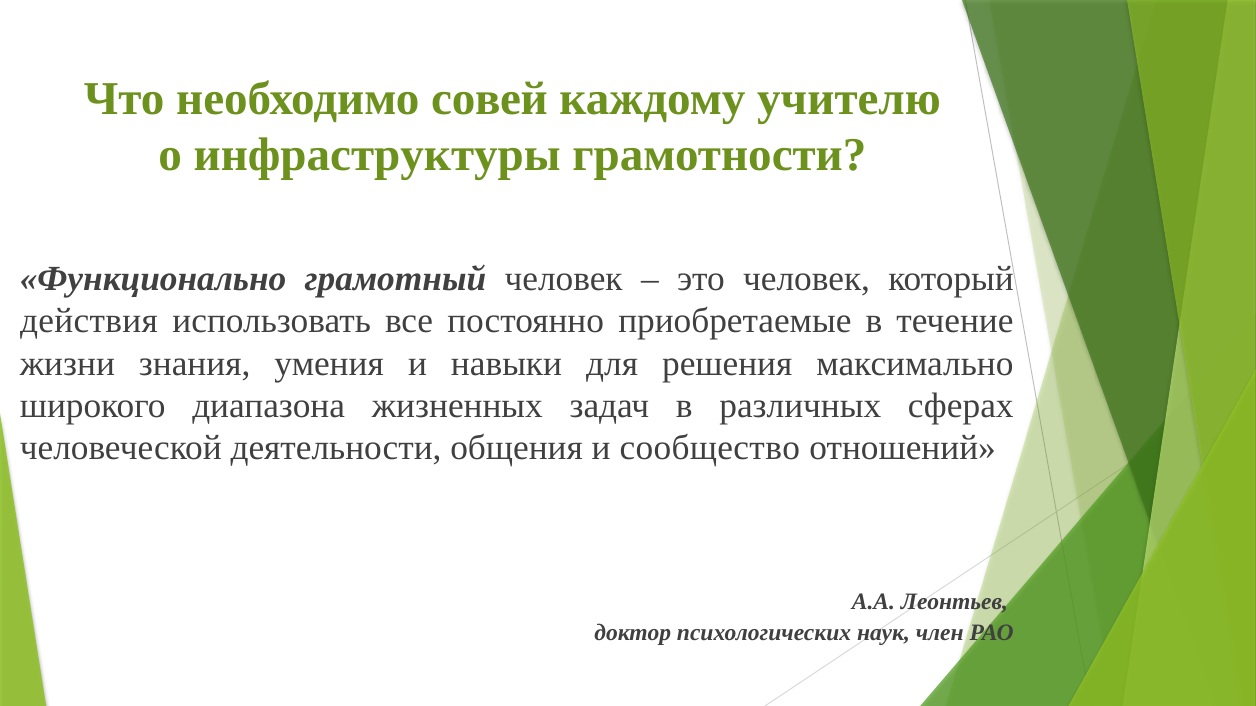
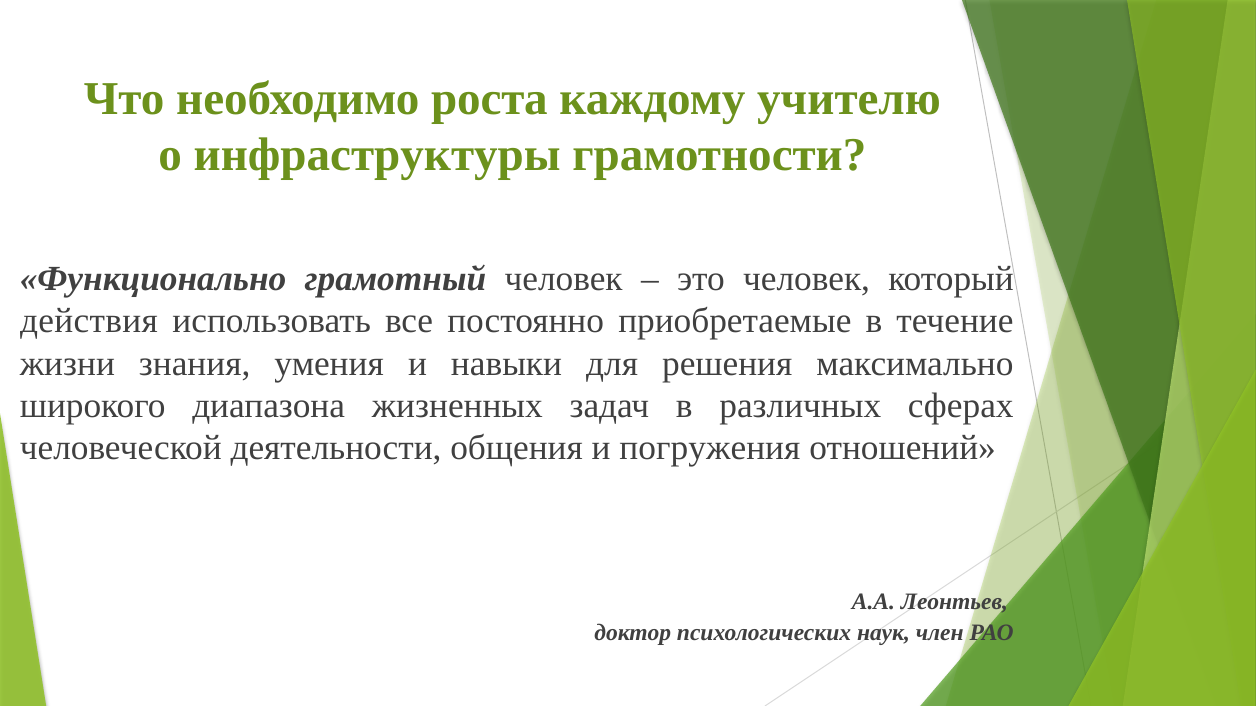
совей: совей -> роста (489, 99)
сообщество: сообщество -> погружения (710, 449)
